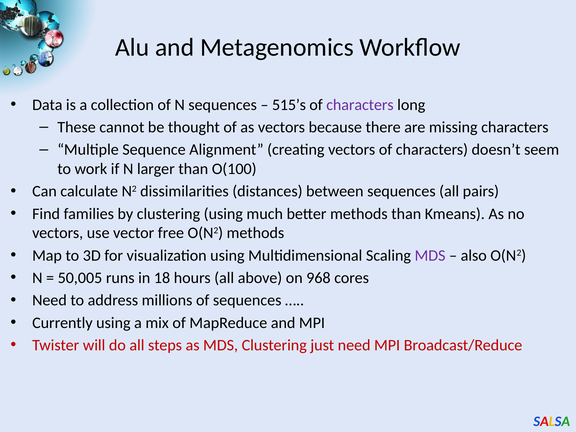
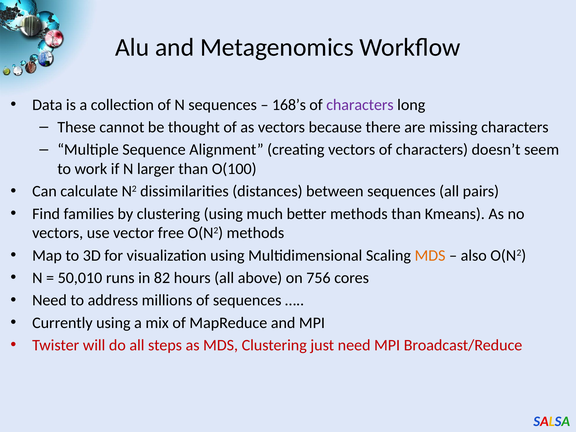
515’s: 515’s -> 168’s (289, 105)
MDS colour: purple -> orange (430, 255)
50,005: 50,005 -> 50,010 (80, 278)
18: 18 -> 82 (162, 278)
968: 968 -> 756 (318, 278)
